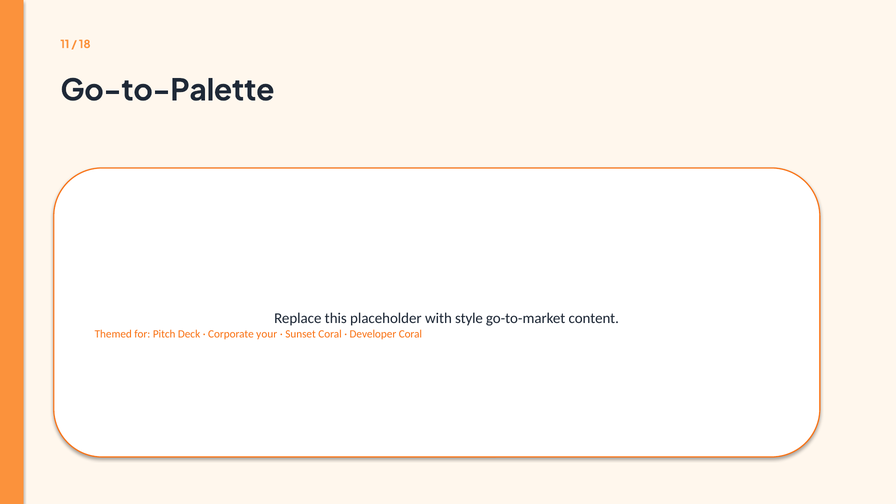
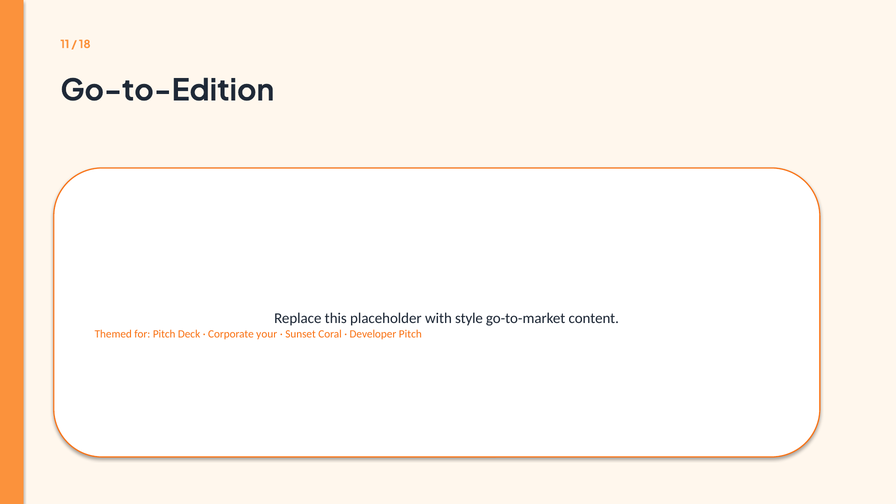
Go-to-Palette: Go-to-Palette -> Go-to-Edition (167, 91)
Developer Coral: Coral -> Pitch (410, 334)
